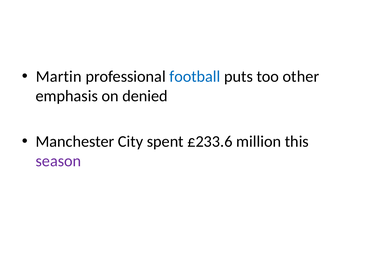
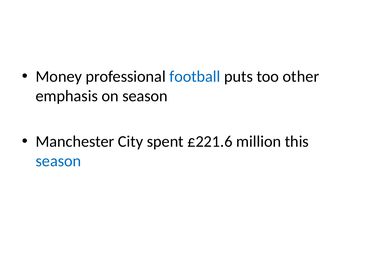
Martin: Martin -> Money (59, 77)
on denied: denied -> season (145, 96)
£233.6: £233.6 -> £221.6 (210, 141)
season colour: purple -> blue (58, 161)
